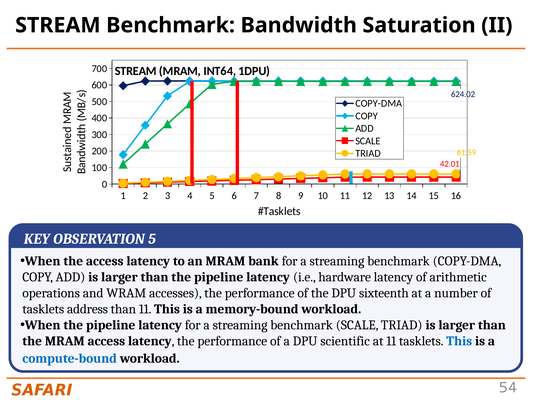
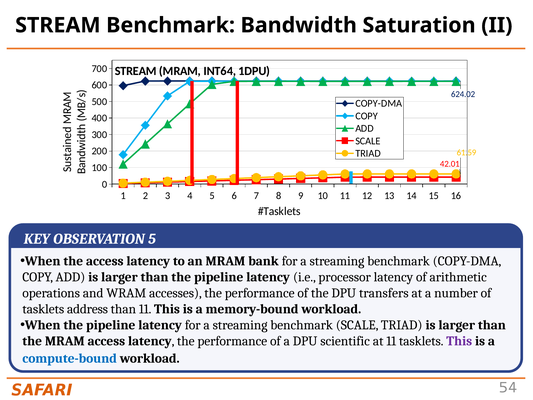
hardware: hardware -> processor (345, 277)
sixteenth: sixteenth -> transfers (384, 293)
This colour: blue -> purple (459, 341)
